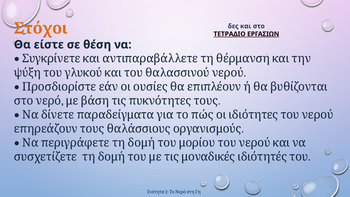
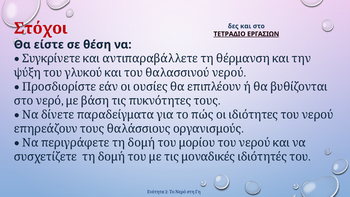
Στόχοι colour: orange -> red (41, 28)
